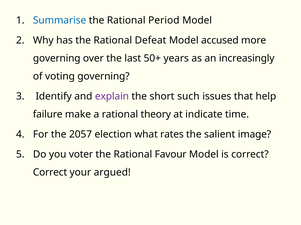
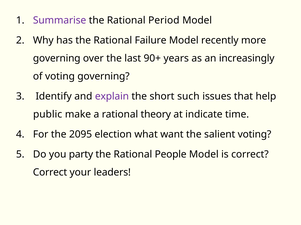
Summarise colour: blue -> purple (60, 20)
Defeat: Defeat -> Failure (151, 41)
accused: accused -> recently (220, 41)
50+: 50+ -> 90+ (152, 59)
failure: failure -> public (48, 115)
2057: 2057 -> 2095 (81, 135)
rates: rates -> want (172, 135)
salient image: image -> voting (255, 135)
voter: voter -> party (81, 155)
Favour: Favour -> People (171, 155)
argued: argued -> leaders (112, 173)
